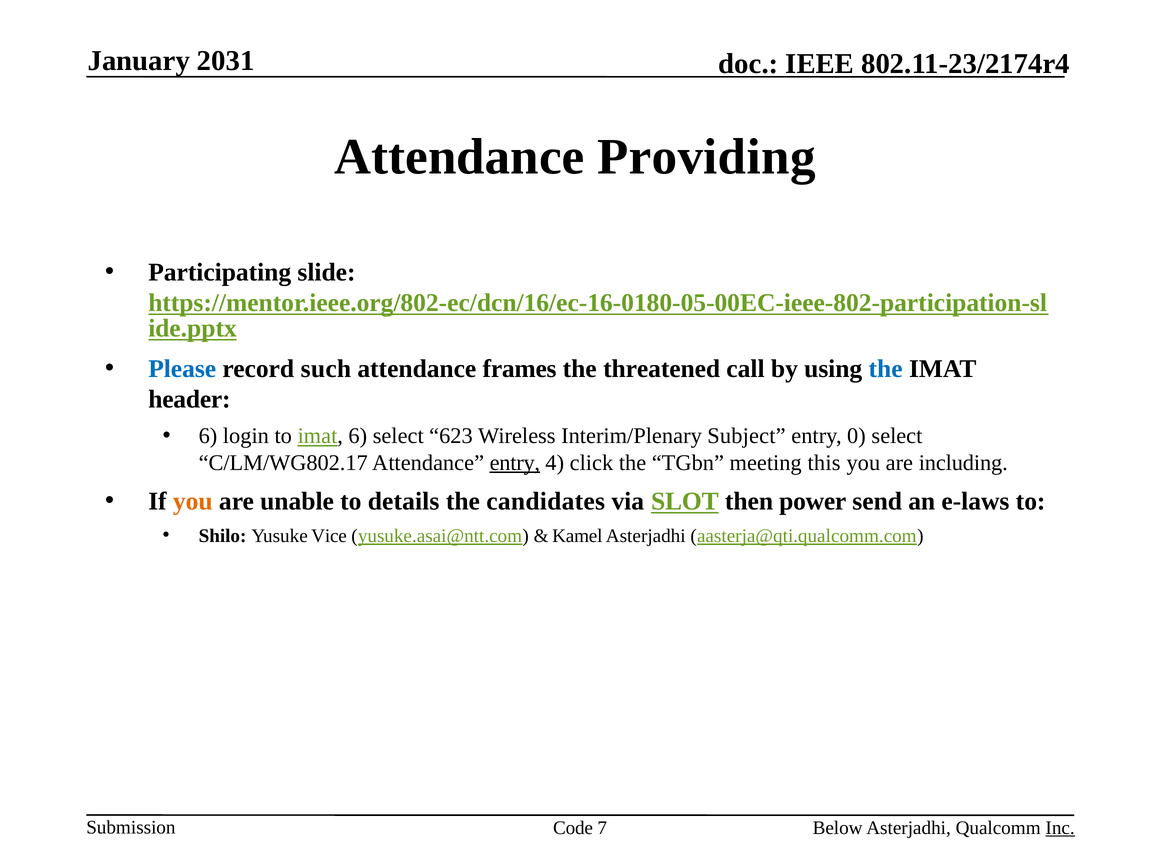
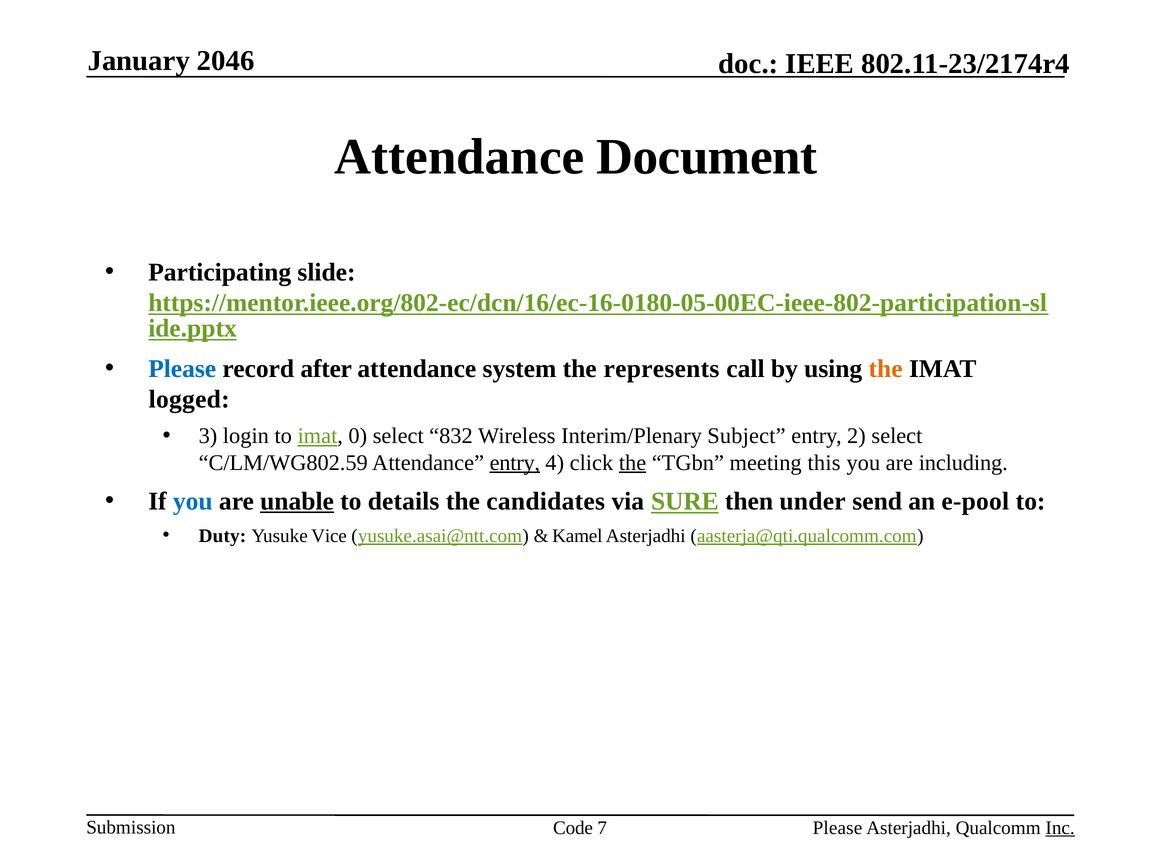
2031: 2031 -> 2046 (226, 61)
Providing: Providing -> Document (707, 157)
such: such -> after (326, 369)
frames: frames -> system (519, 369)
threatened: threatened -> represents (661, 369)
the colour: blue -> orange (886, 369)
header: header -> logged (189, 399)
6: 6 -> 3 (208, 436)
imat 6: 6 -> 0 (358, 436)
623: 623 -> 832 (451, 436)
0: 0 -> 2 (856, 436)
C/LM/WG802.17: C/LM/WG802.17 -> C/LM/WG802.59 (283, 463)
the underline: none -> present (633, 463)
you colour: orange -> blue (193, 501)
unable underline: none -> present (297, 501)
SLOT: SLOT -> SURE (685, 501)
power: power -> under (813, 501)
e-laws: e-laws -> e-pool (975, 501)
Shilo: Shilo -> Duty (222, 536)
Below: Below -> Please (838, 828)
